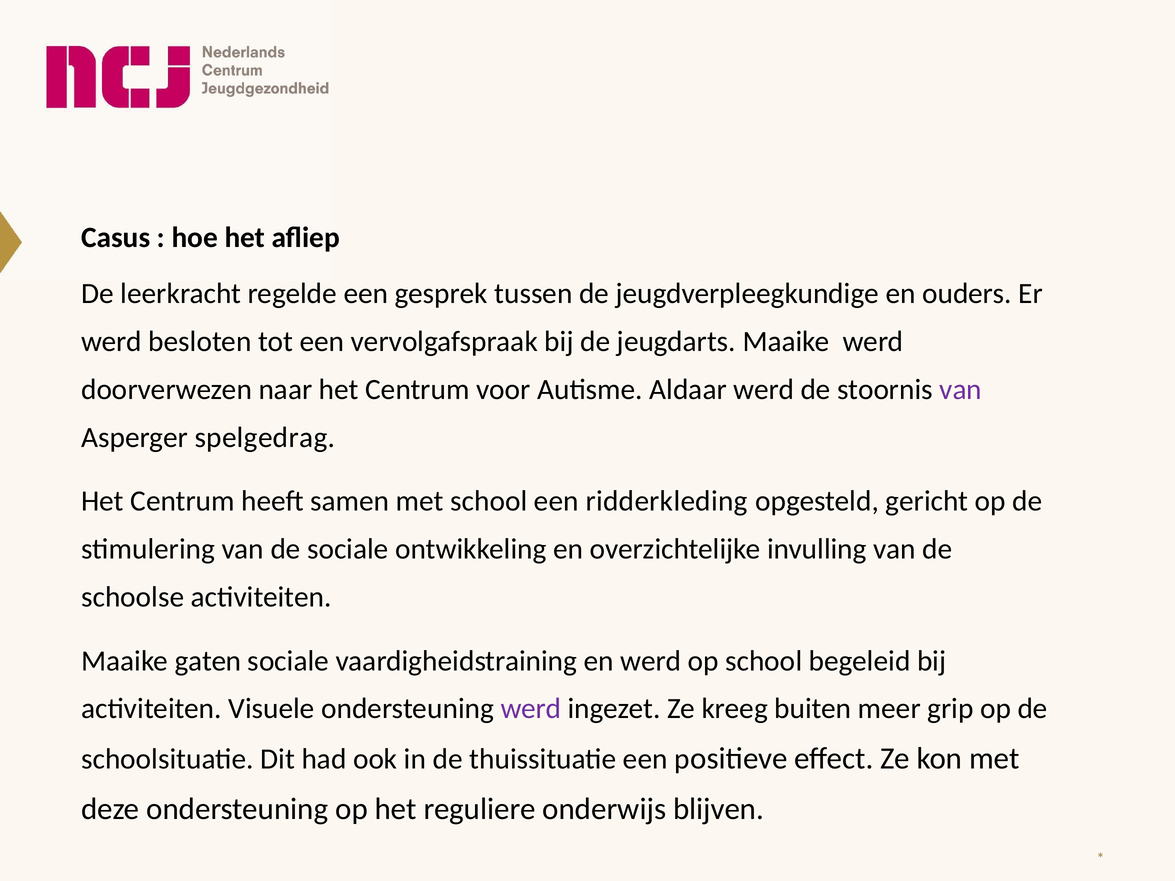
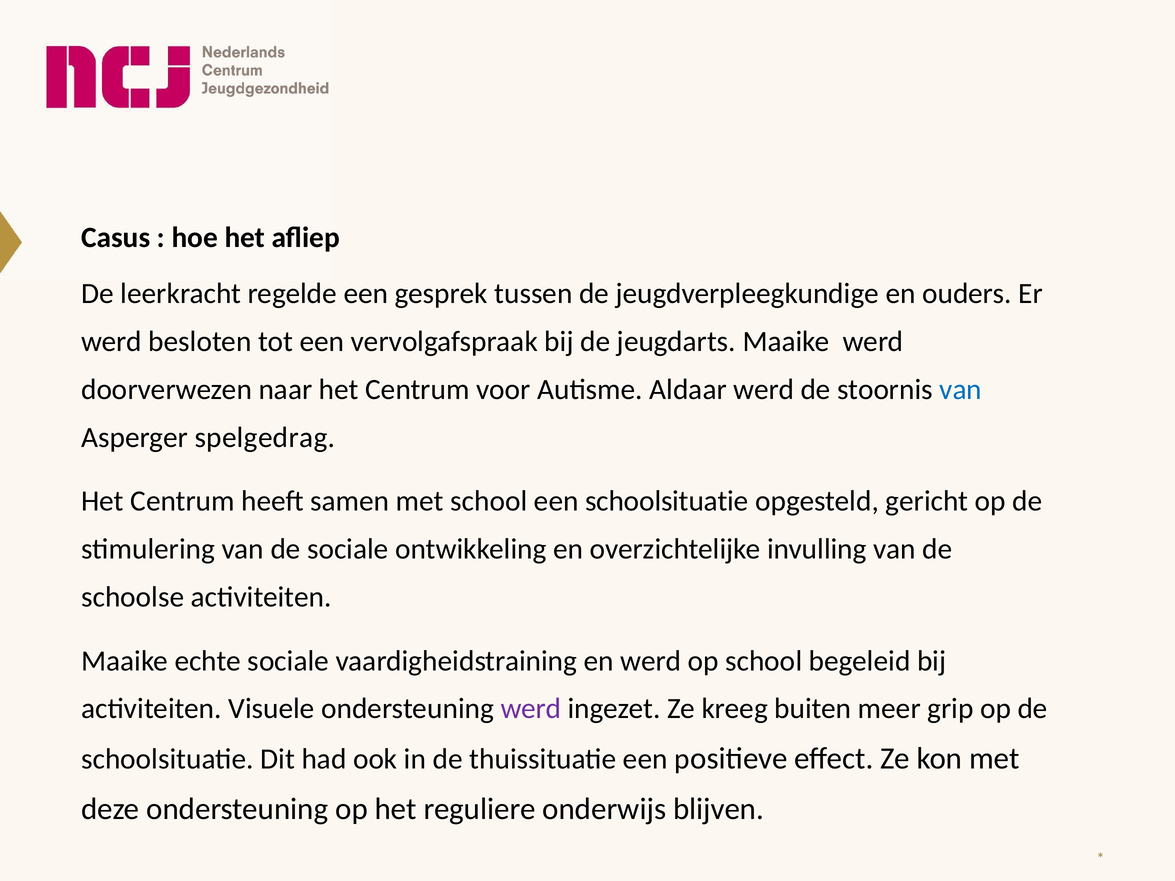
van colour: purple -> blue (961, 390)
een ridderkleding: ridderkleding -> schoolsituatie (667, 501)
gaten: gaten -> echte (208, 661)
